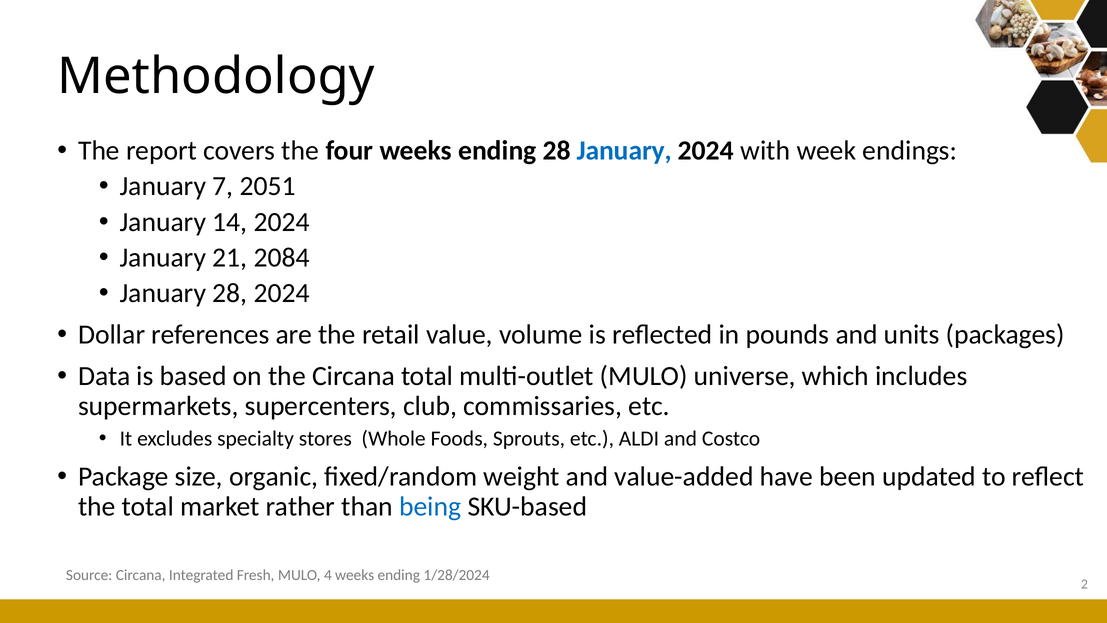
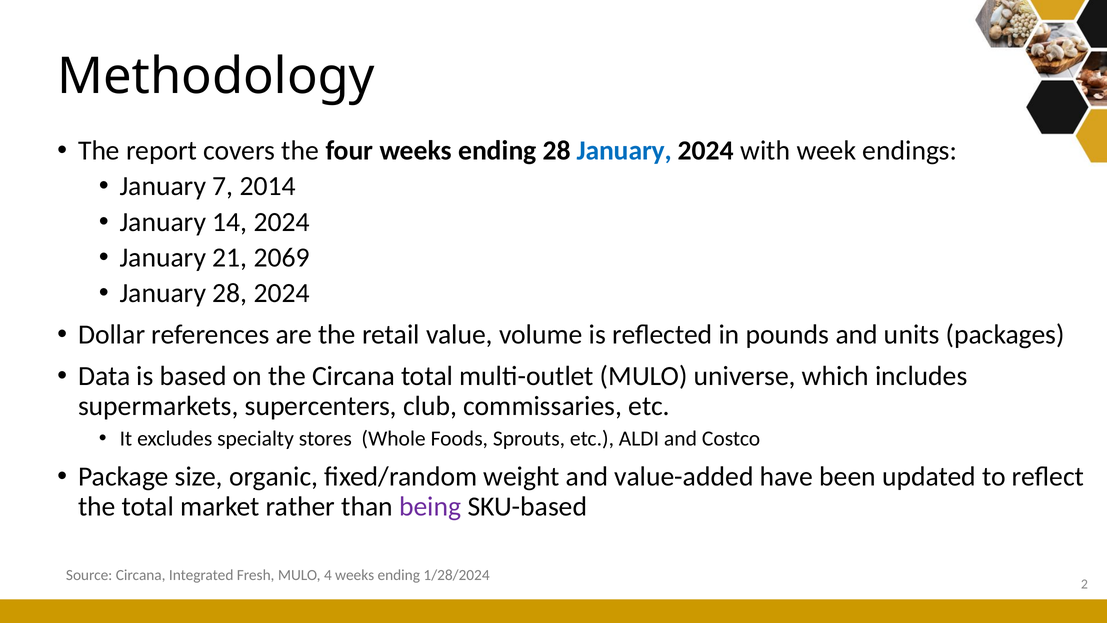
2051: 2051 -> 2014 (268, 186)
2084: 2084 -> 2069 (282, 258)
being colour: blue -> purple (430, 506)
